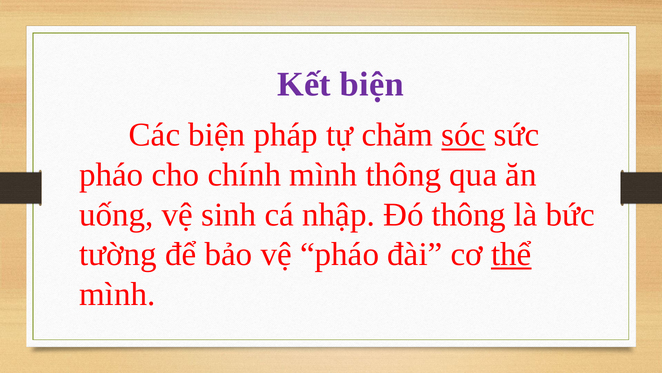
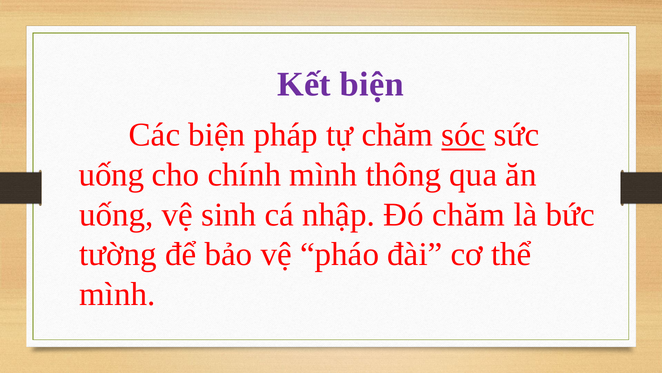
pháo: pháo -> uống (111, 175)
Đó thông: thông -> chăm (468, 214)
thể underline: present -> none (511, 254)
